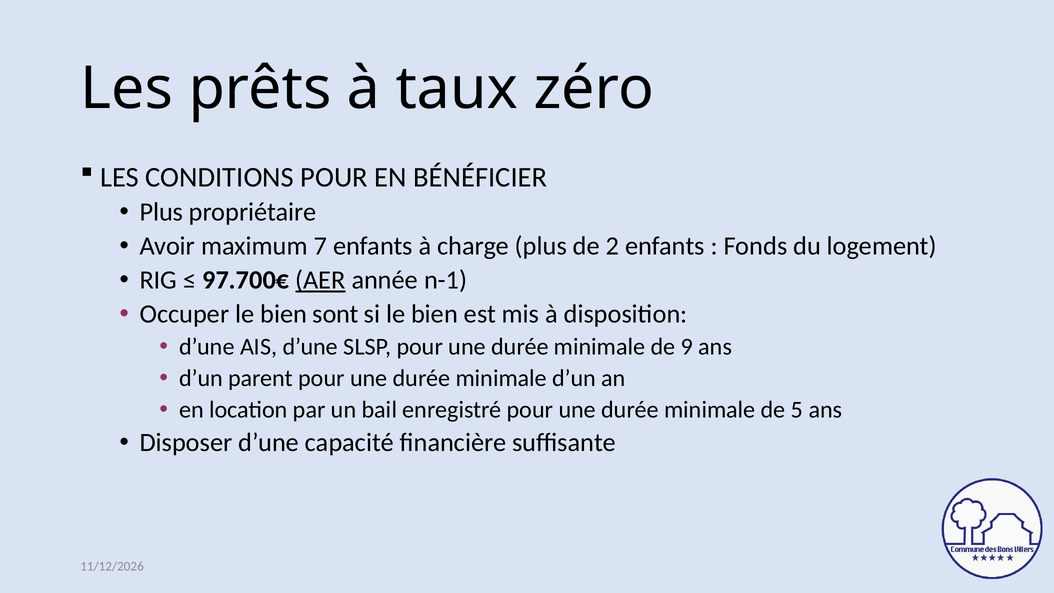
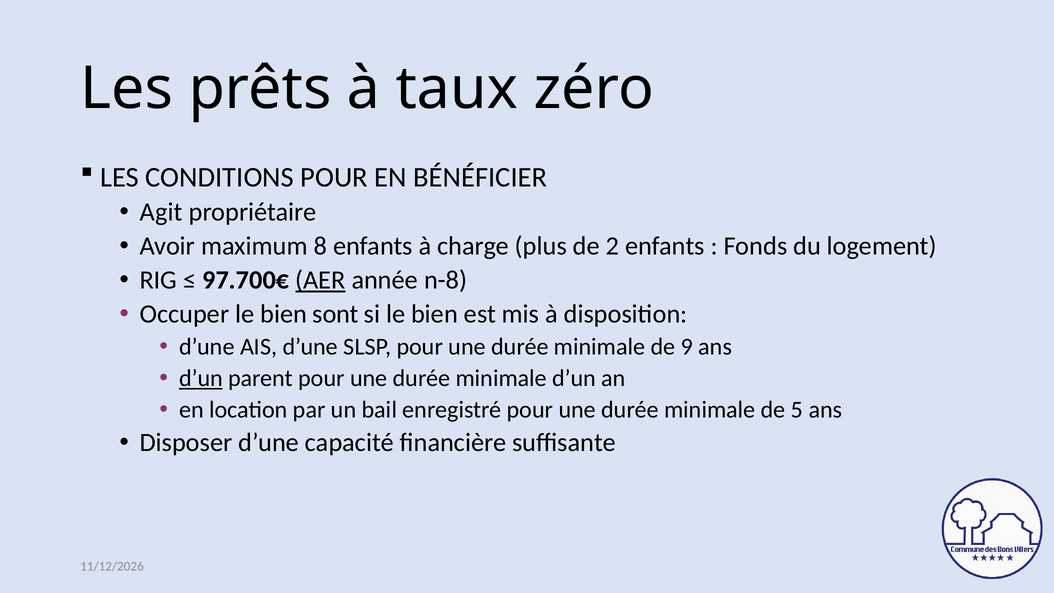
Plus: Plus -> Agit (161, 212)
7: 7 -> 8 (320, 246)
n-1: n-1 -> n-8 (446, 280)
d’un underline: none -> present (201, 378)
